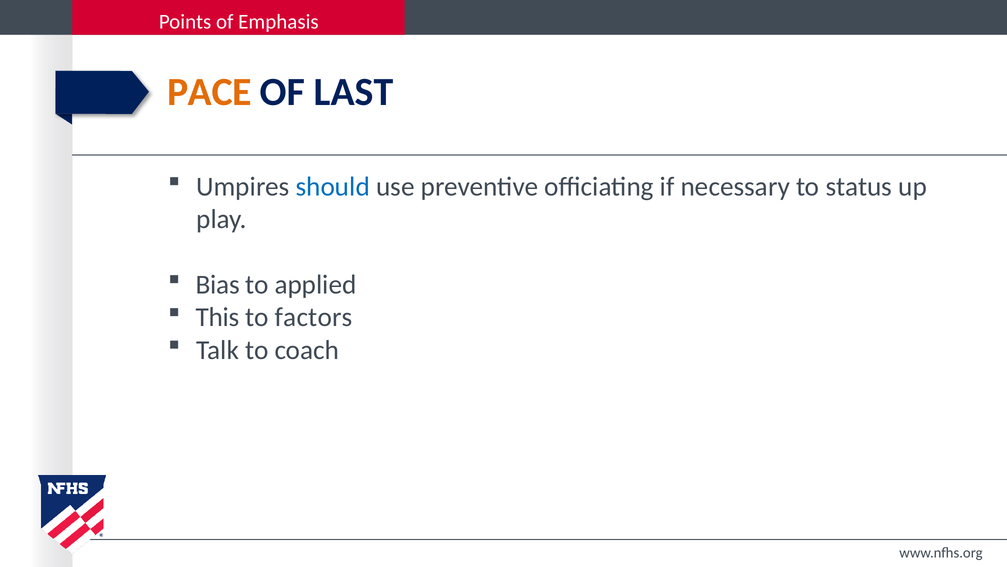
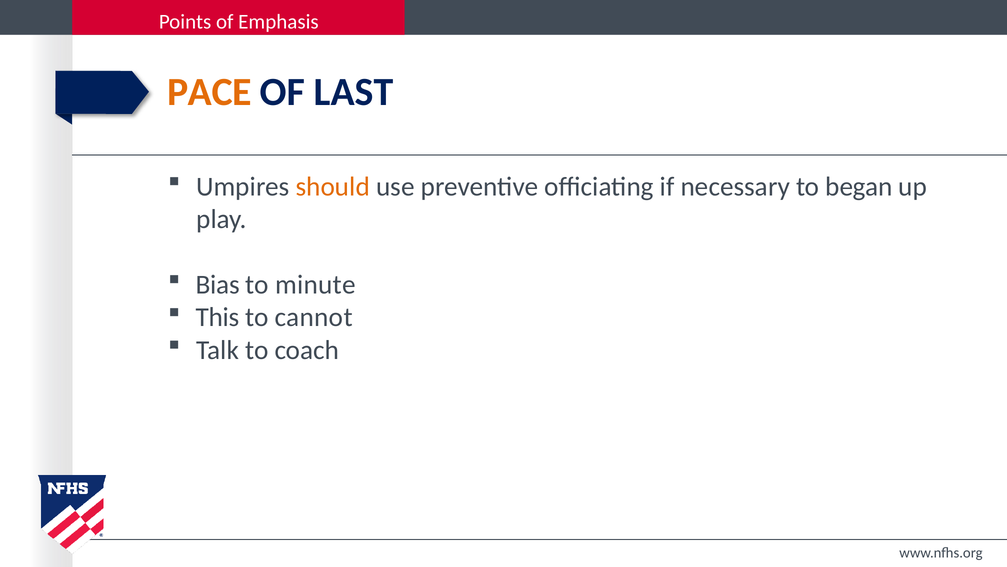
should colour: blue -> orange (333, 186)
status: status -> began (859, 186)
applied: applied -> minute (315, 284)
factors: factors -> cannot (314, 317)
